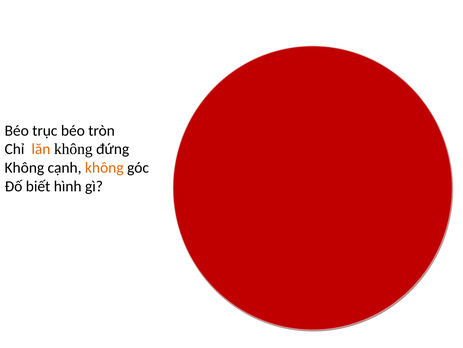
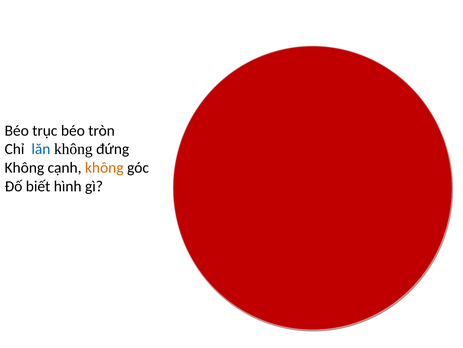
lăn colour: orange -> blue (41, 149)
